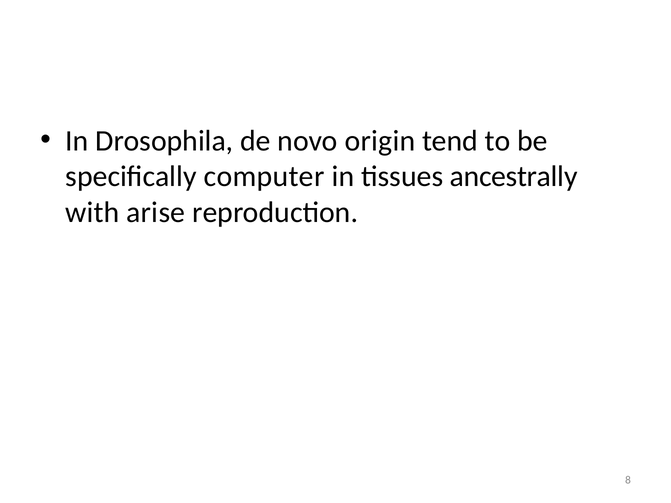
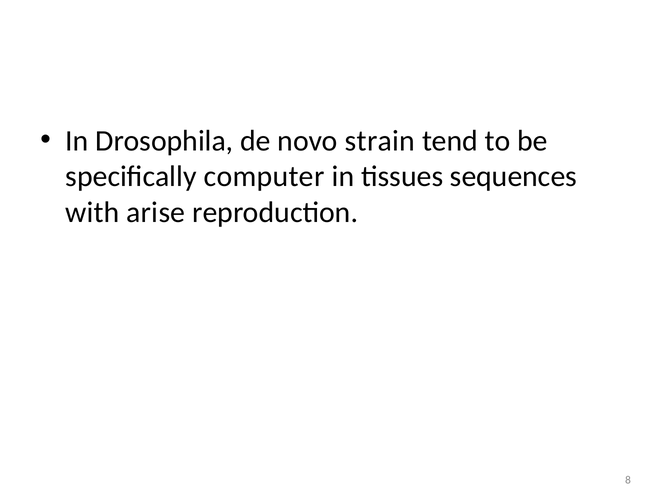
origin: origin -> strain (380, 141)
ancestrally: ancestrally -> sequences (513, 177)
